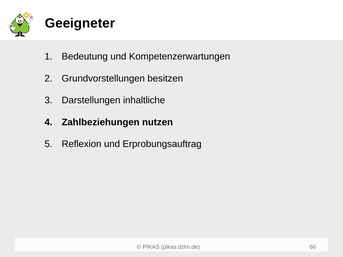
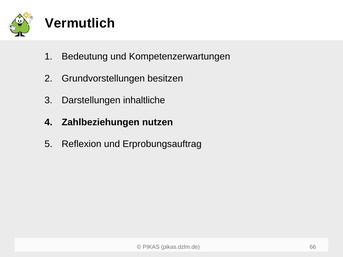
Geeigneter: Geeigneter -> Vermutlich (80, 23)
